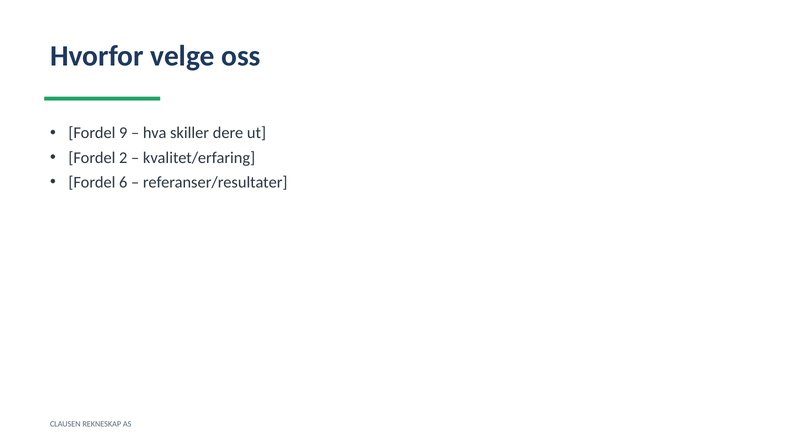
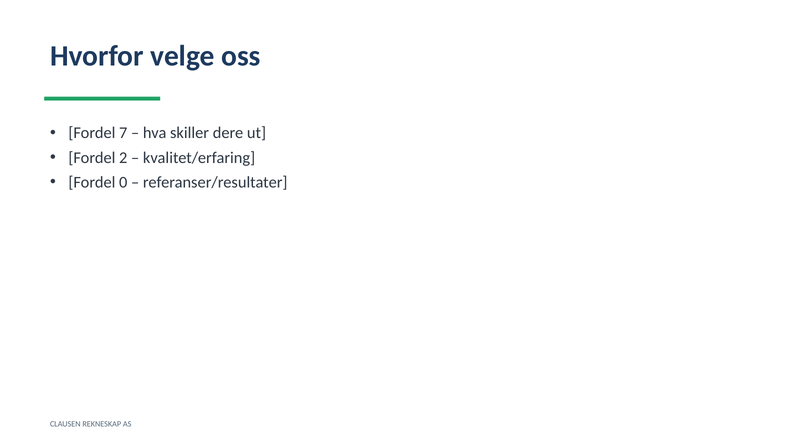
9: 9 -> 7 (123, 133)
6: 6 -> 0 (123, 182)
